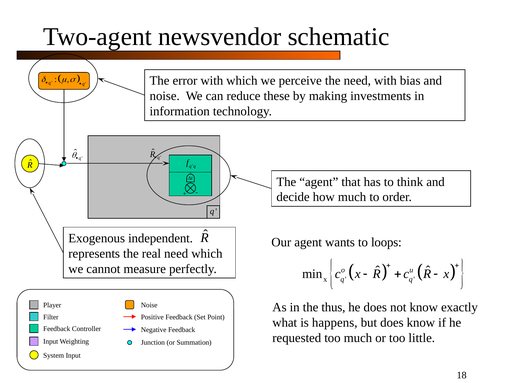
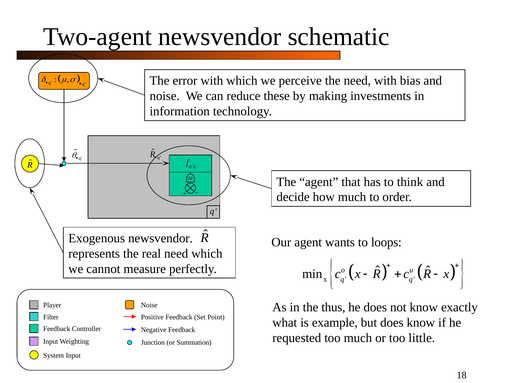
Exogenous independent: independent -> newsvendor (161, 238)
happens: happens -> example (335, 322)
